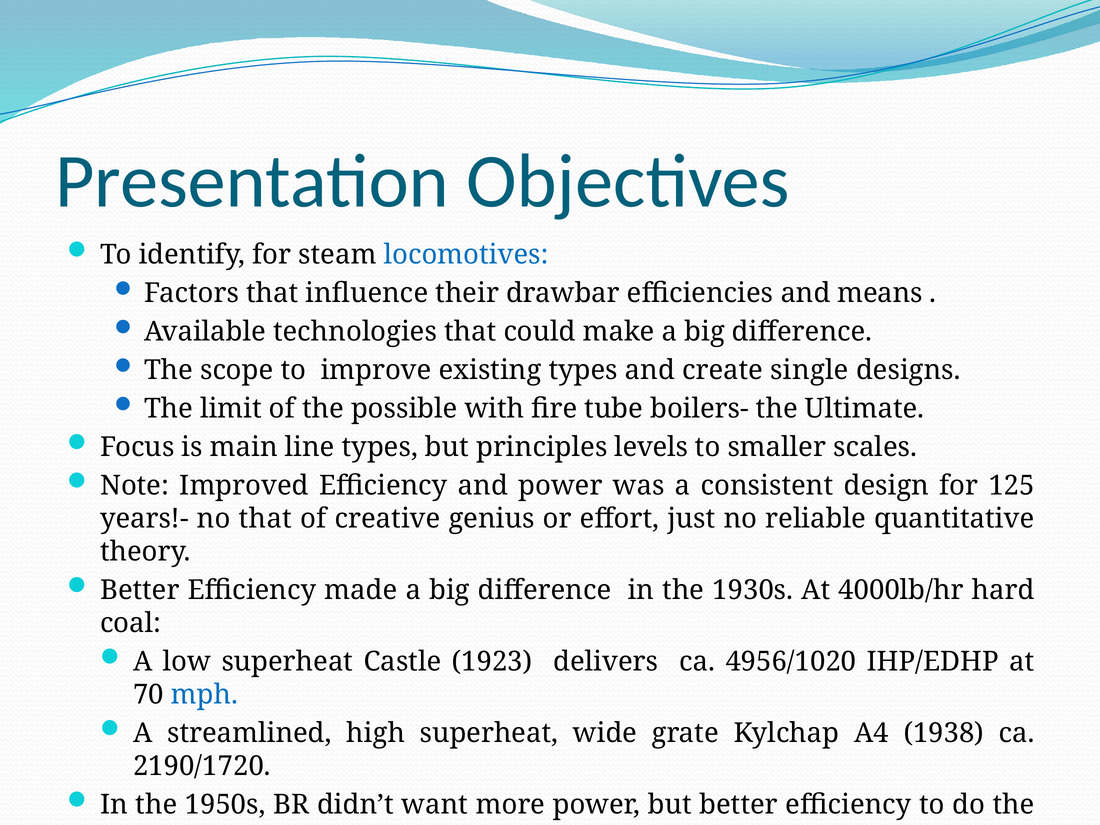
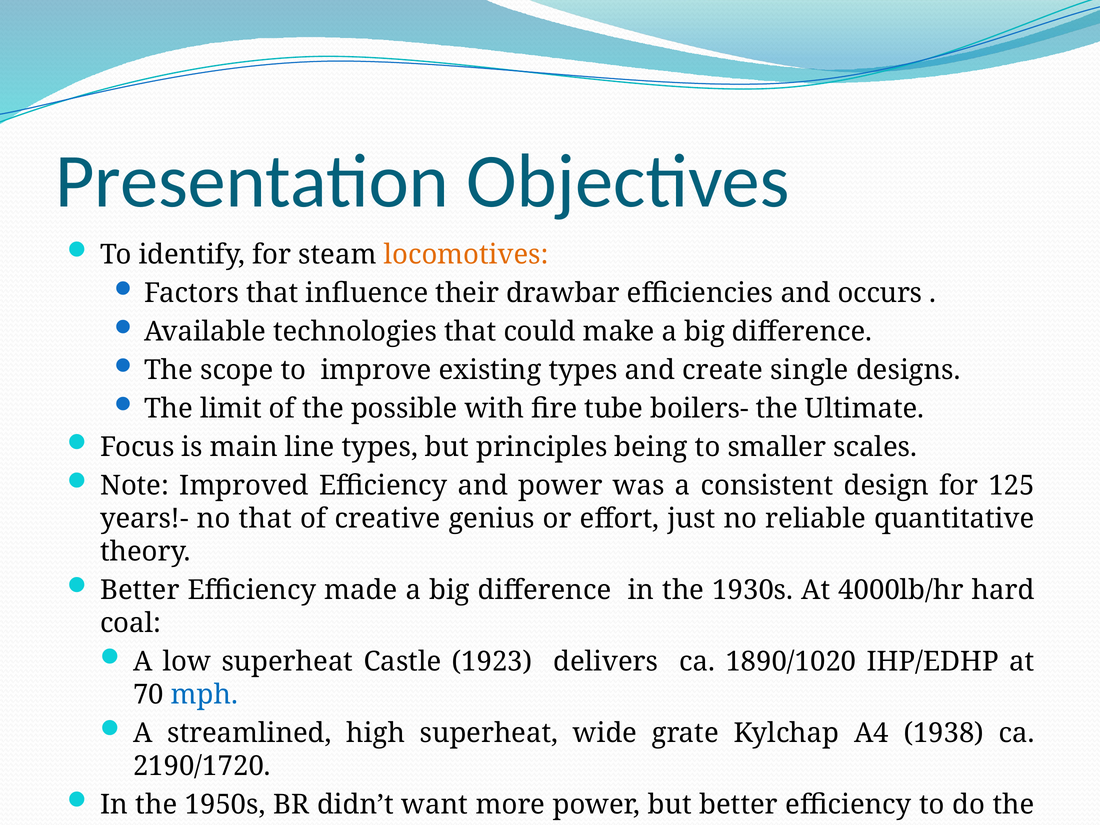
locomotives colour: blue -> orange (466, 254)
means: means -> occurs (880, 293)
levels: levels -> being (651, 447)
4956/1020: 4956/1020 -> 1890/1020 (791, 661)
